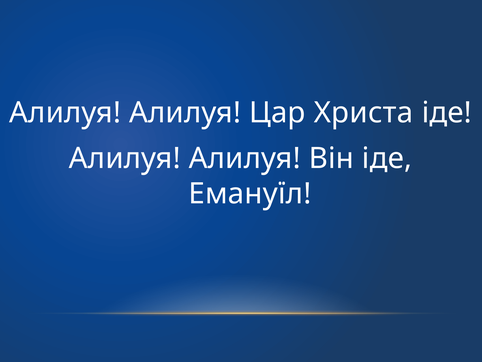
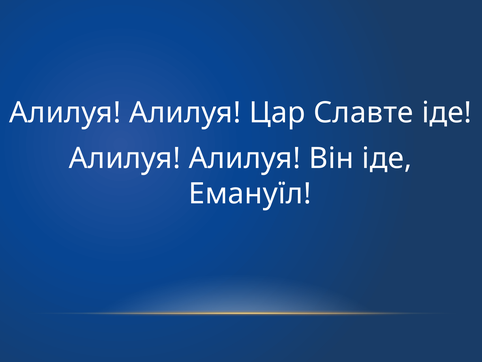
Христа: Христа -> Славте (364, 113)
